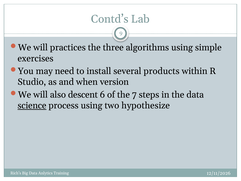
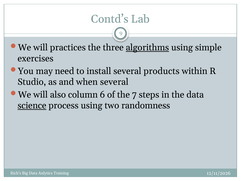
algorithms underline: none -> present (147, 47)
when version: version -> several (114, 82)
descent: descent -> column (83, 95)
hypothesize: hypothesize -> randomness (146, 105)
